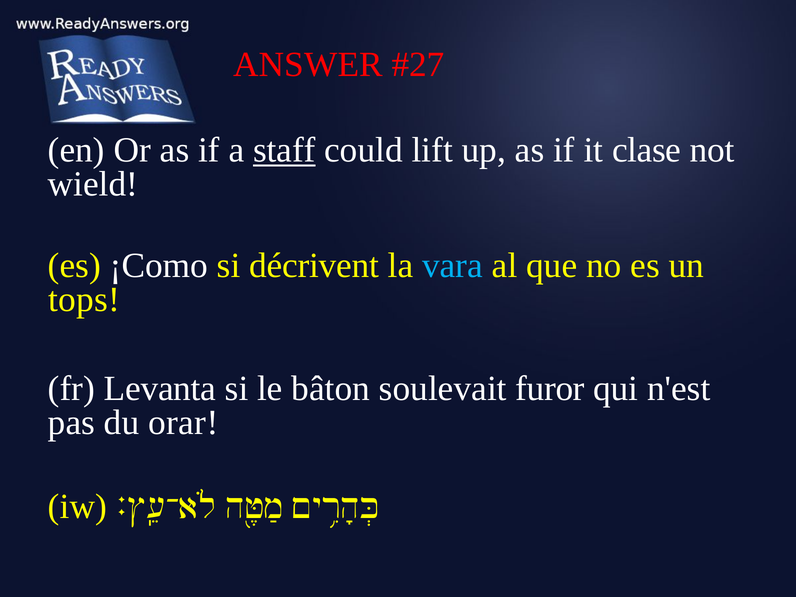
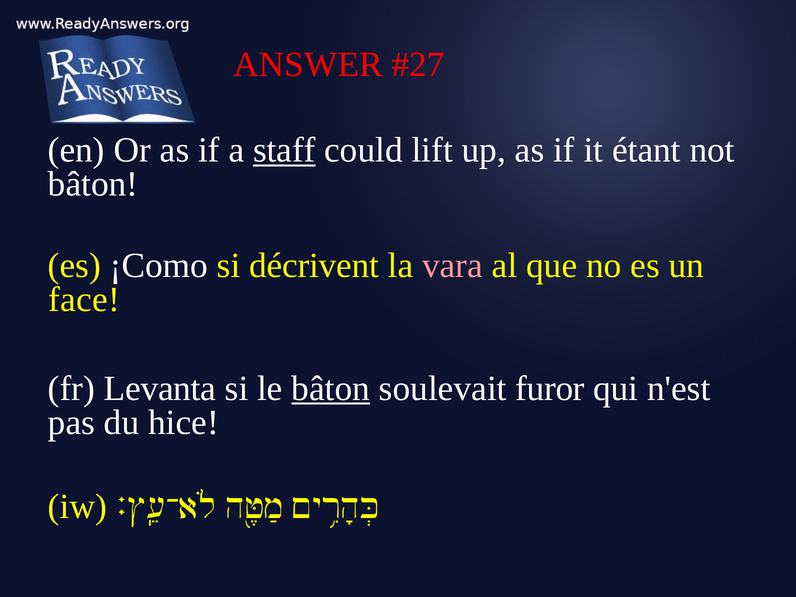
clase: clase -> étant (646, 150)
wield: wield -> bâton (93, 184)
vara colour: light blue -> pink (453, 266)
tops: tops -> face (84, 300)
bâton underline: none -> present (331, 388)
orar: orar -> hice (183, 422)
